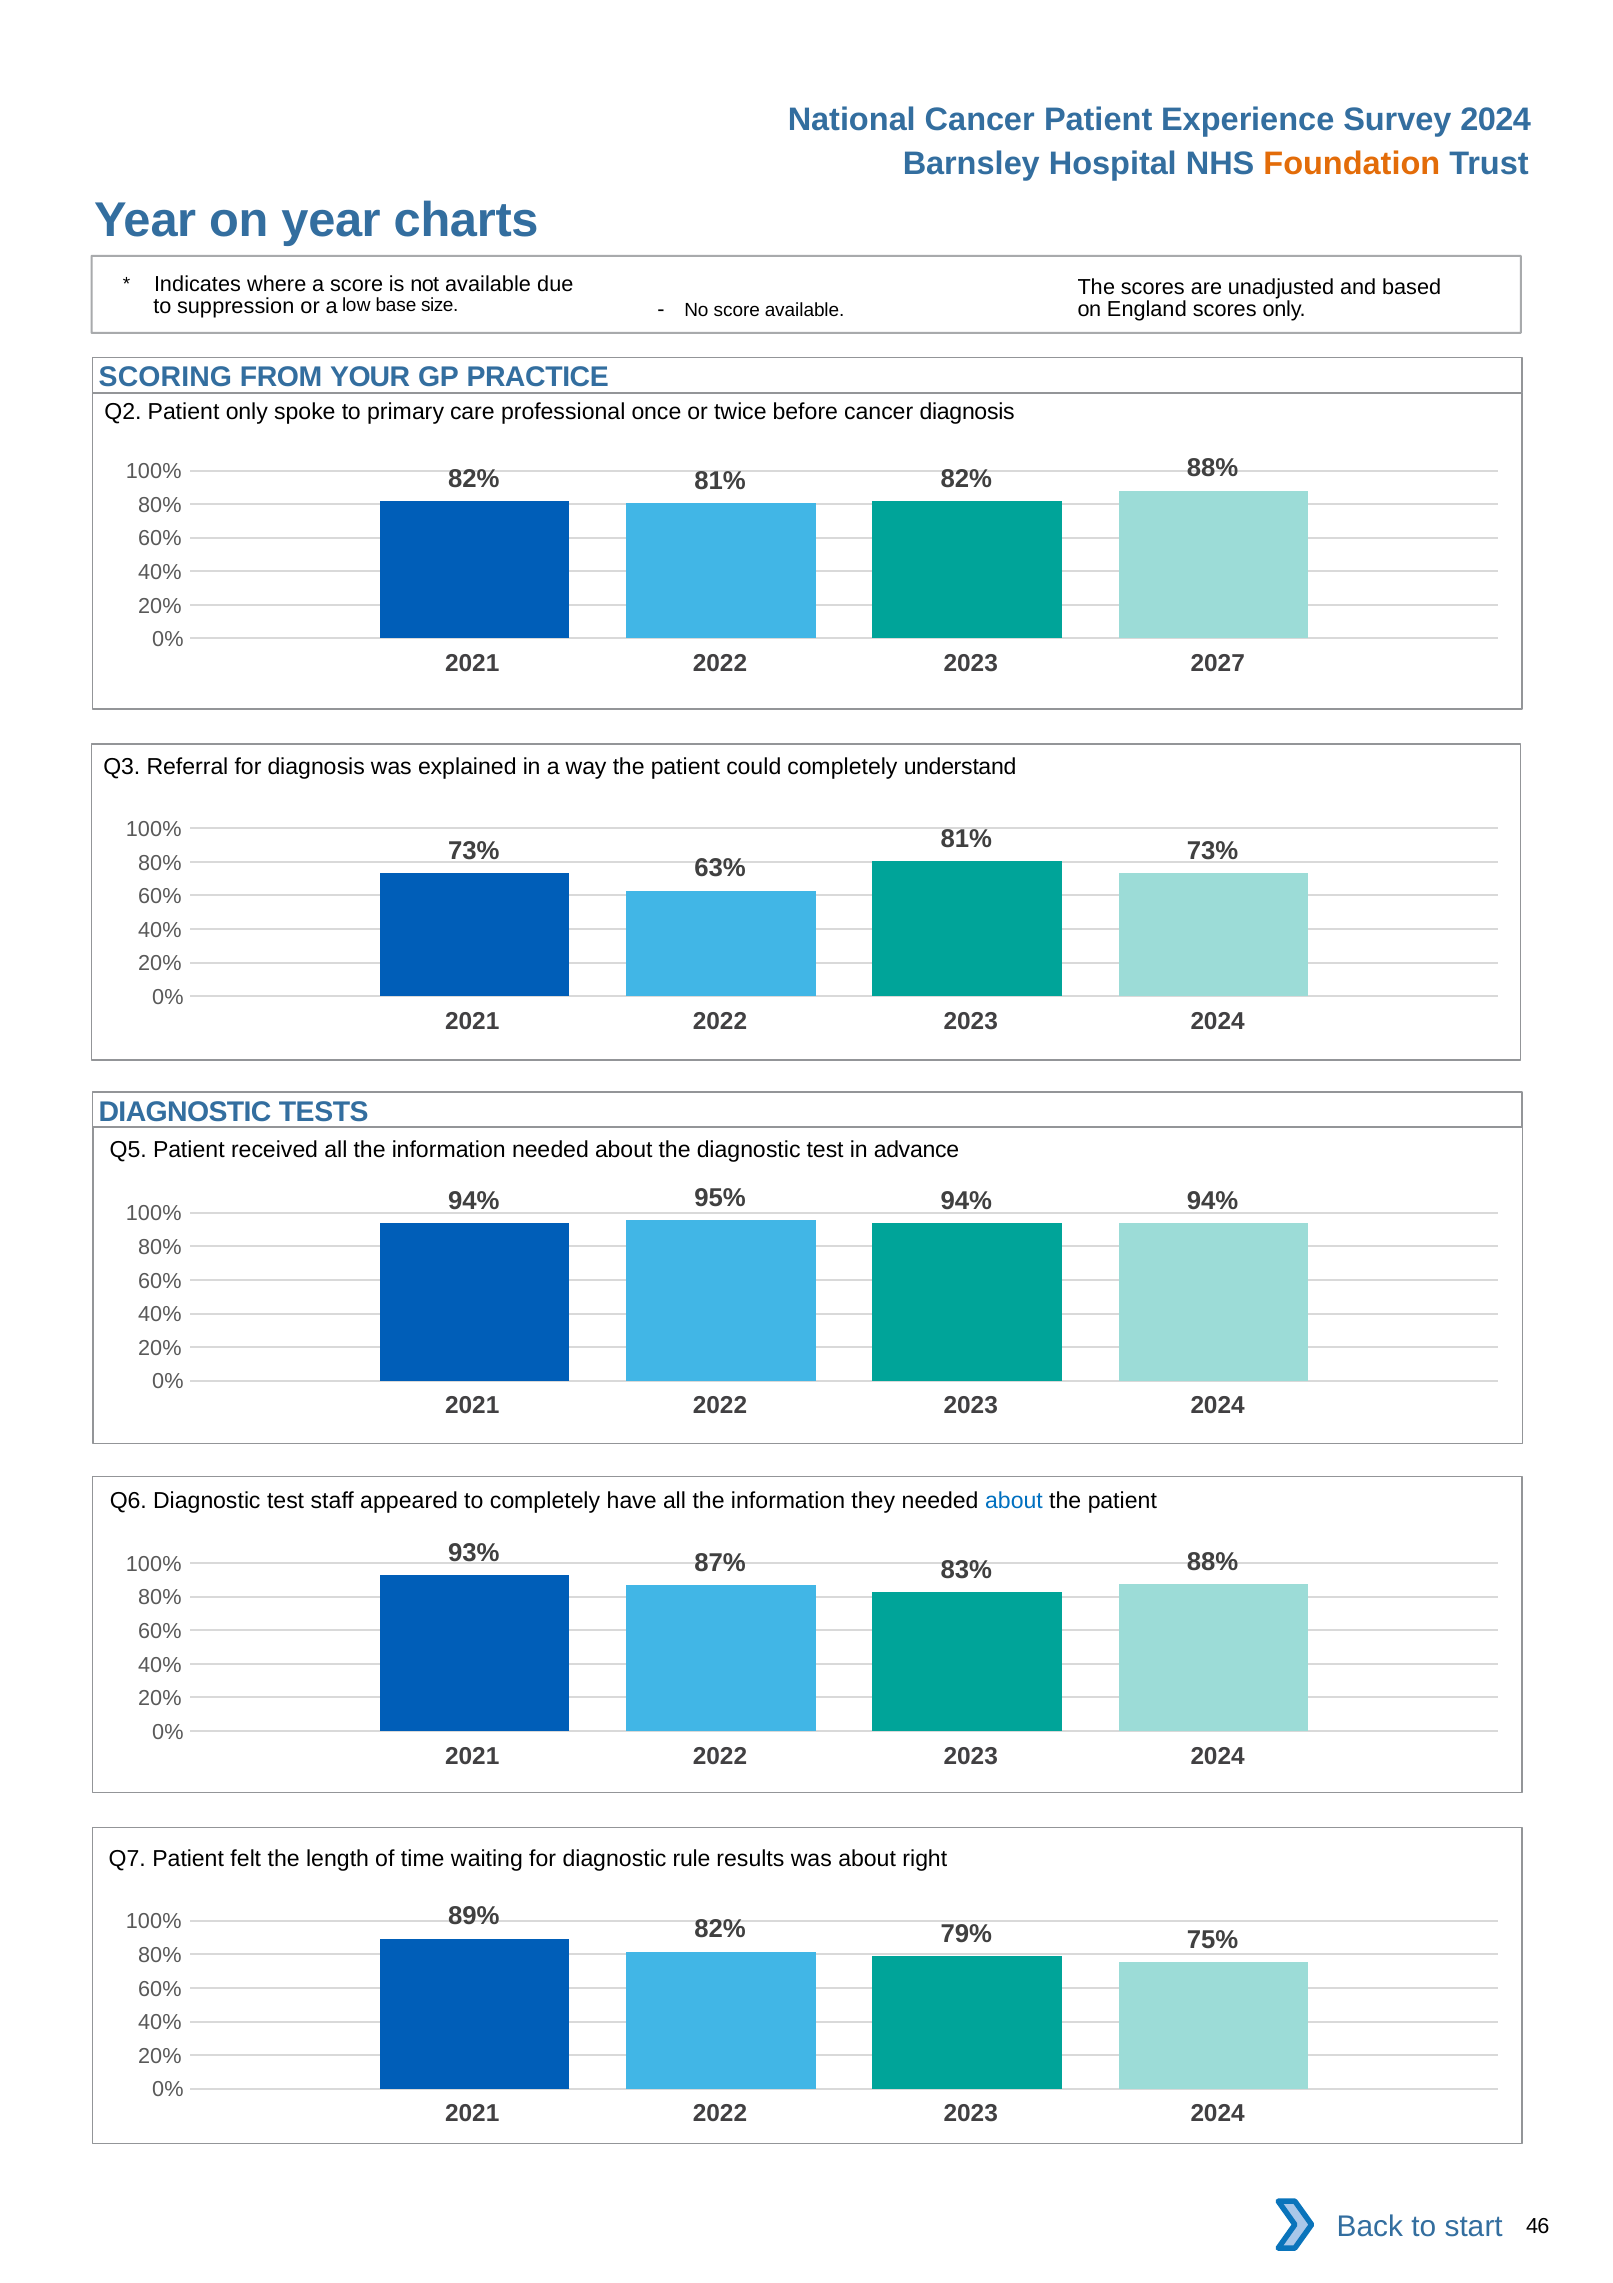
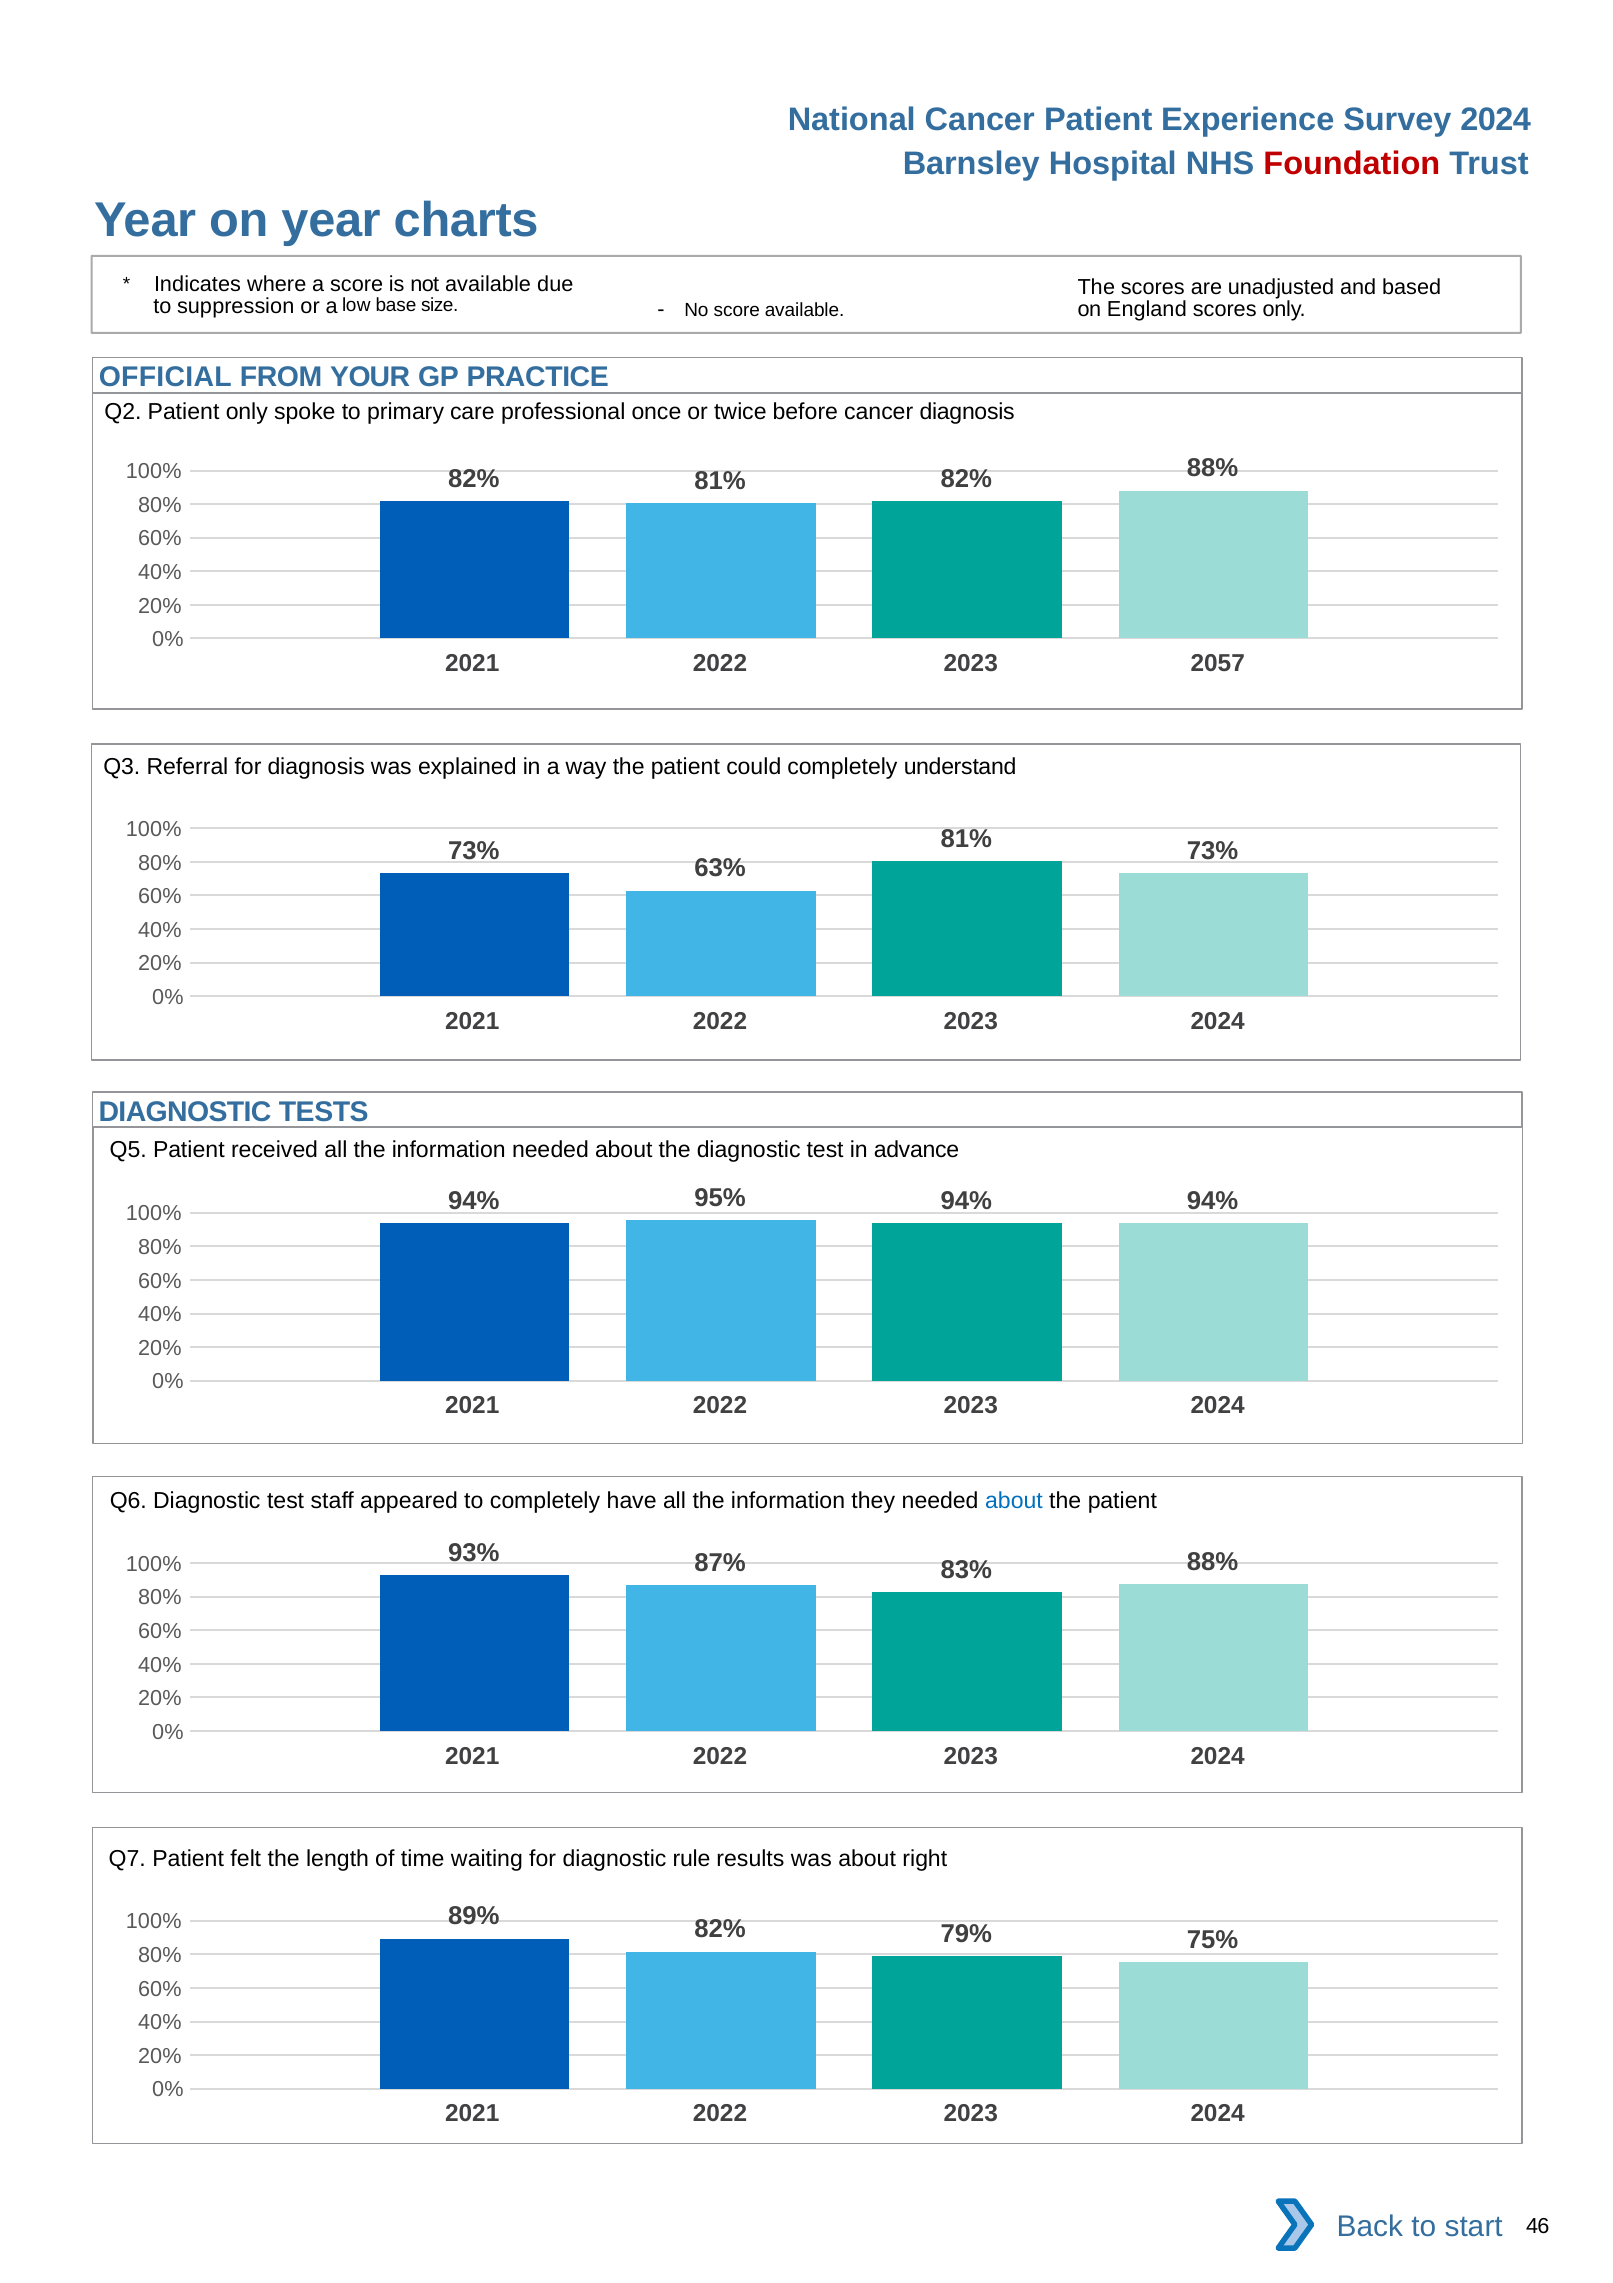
Foundation colour: orange -> red (1352, 164)
SCORING: SCORING -> OFFICIAL (165, 378)
2027: 2027 -> 2057 (1218, 663)
